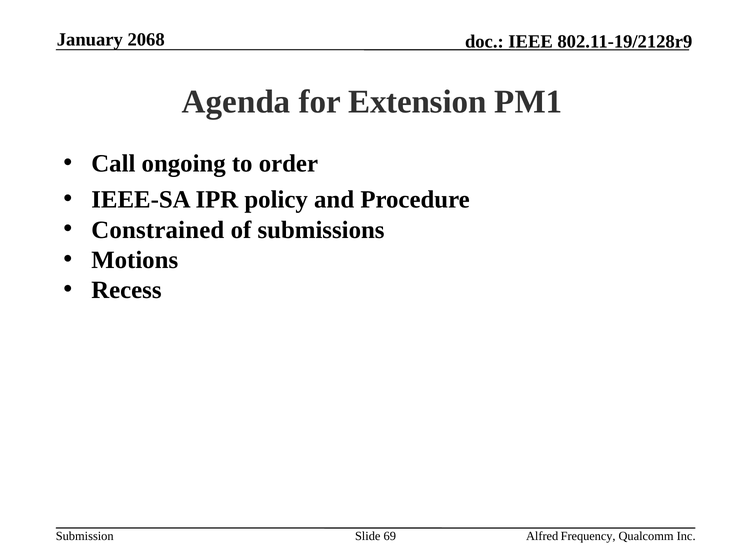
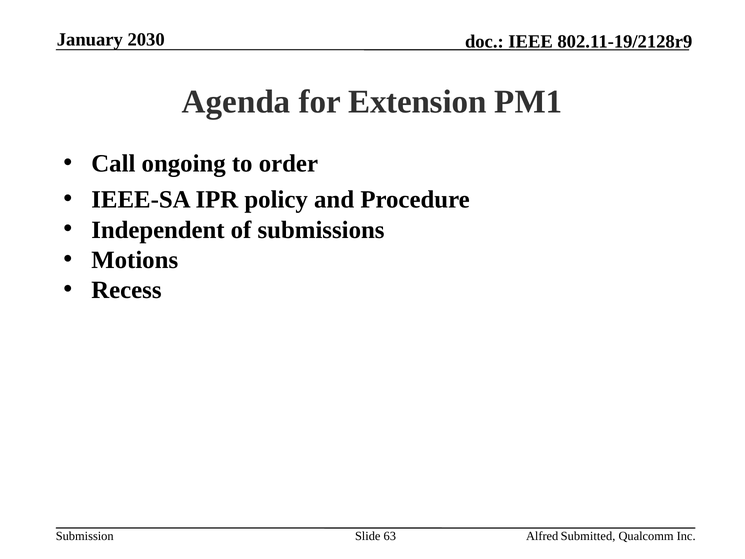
2068: 2068 -> 2030 (146, 39)
Constrained: Constrained -> Independent (158, 230)
69: 69 -> 63 (390, 536)
Frequency: Frequency -> Submitted (588, 536)
